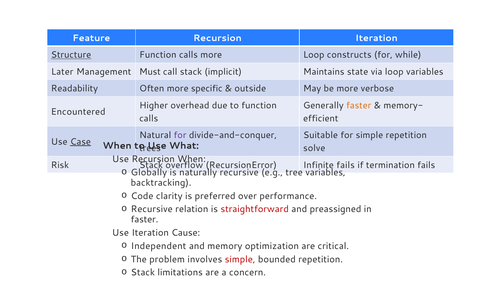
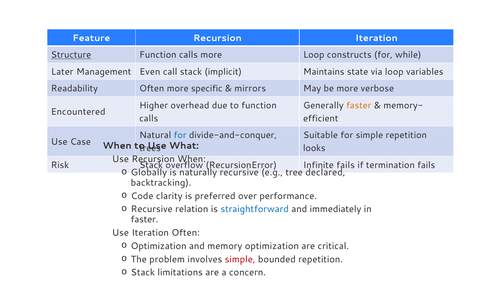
Must: Must -> Even (150, 72)
outside: outside -> mirrors (250, 88)
for colour: purple -> blue (180, 135)
Case underline: present -> none (80, 142)
solve: solve -> looks (314, 148)
tree variables: variables -> declared (325, 172)
straightforward colour: red -> blue (255, 209)
preassigned: preassigned -> immediately (336, 209)
Iteration Cause: Cause -> Often (186, 233)
Independent: Independent -> Optimization (159, 246)
